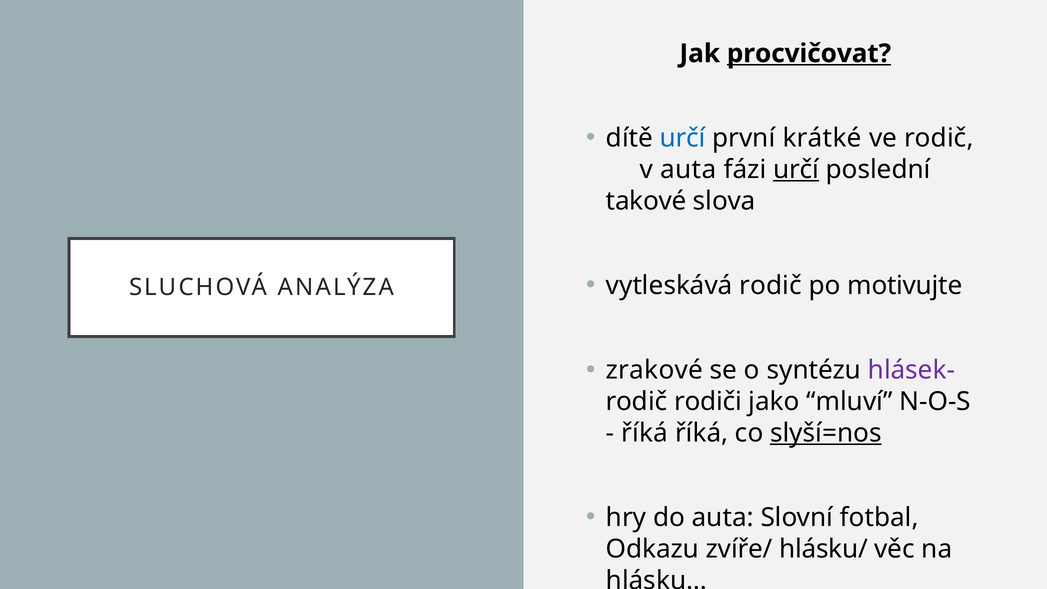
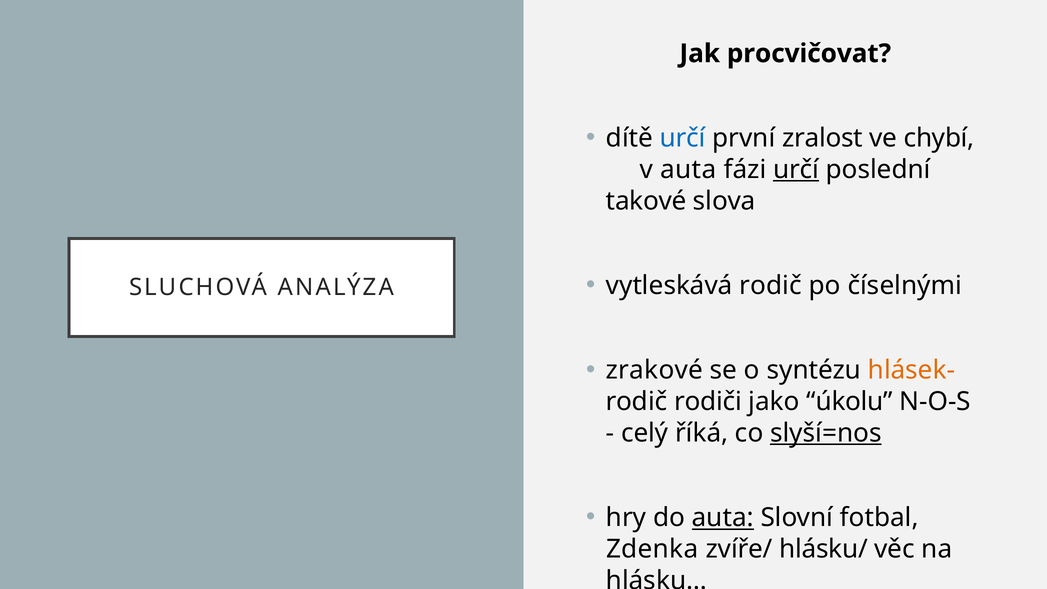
procvičovat underline: present -> none (809, 54)
krátké: krátké -> zralost (822, 138)
ve rodič: rodič -> chybí (939, 138)
motivujte: motivujte -> číselnými (905, 286)
hlásek- colour: purple -> orange (912, 370)
mluví: mluví -> úkolu (850, 402)
říká: říká -> celý (645, 433)
auta underline: none -> present (723, 518)
Odkazu: Odkazu -> Zdenka (652, 549)
